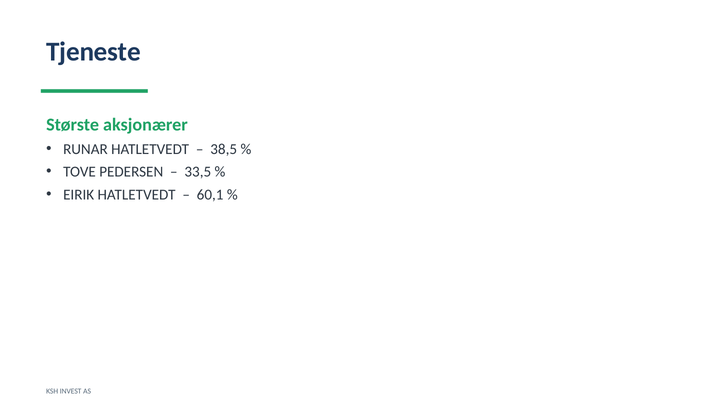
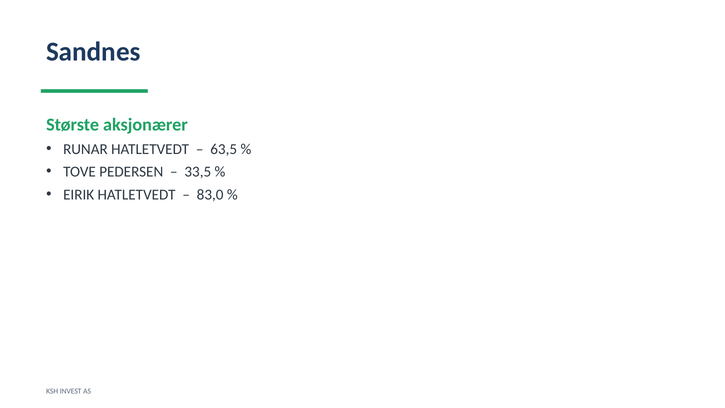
Tjeneste: Tjeneste -> Sandnes (93, 52)
38,5: 38,5 -> 63,5 (224, 149)
60,1: 60,1 -> 83,0 (210, 194)
